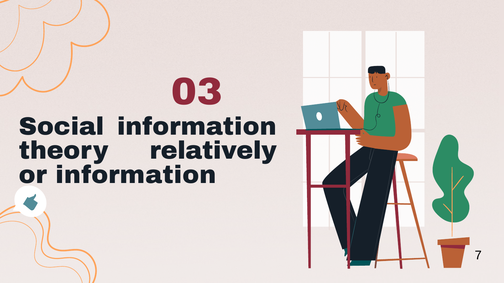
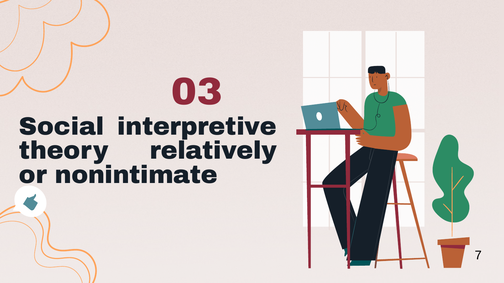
Social information: information -> interpretive (197, 127)
information: information -> nonintimate (136, 175)
